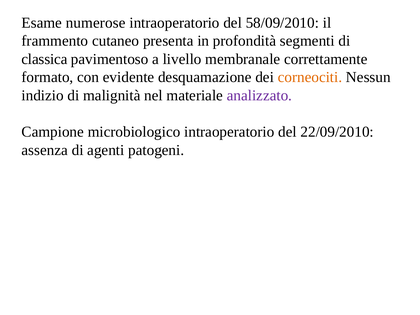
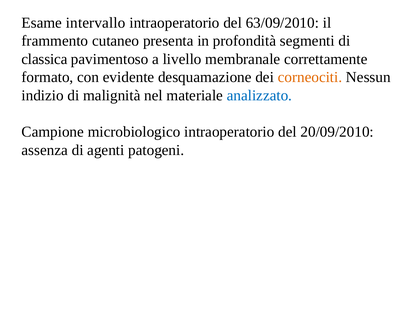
numerose: numerose -> intervallo (96, 23)
58/09/2010: 58/09/2010 -> 63/09/2010 (282, 23)
analizzato colour: purple -> blue (259, 95)
22/09/2010: 22/09/2010 -> 20/09/2010 (337, 132)
